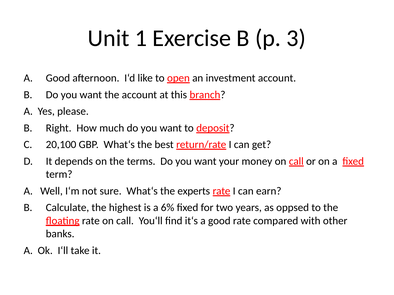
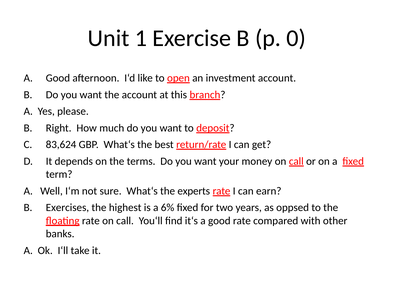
3: 3 -> 0 (296, 38)
20,100: 20,100 -> 83,624 (61, 145)
Calculate: Calculate -> Exercises (67, 208)
